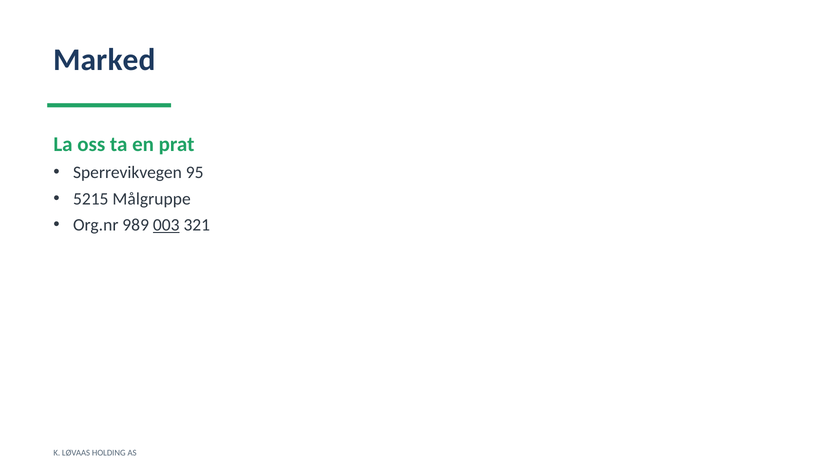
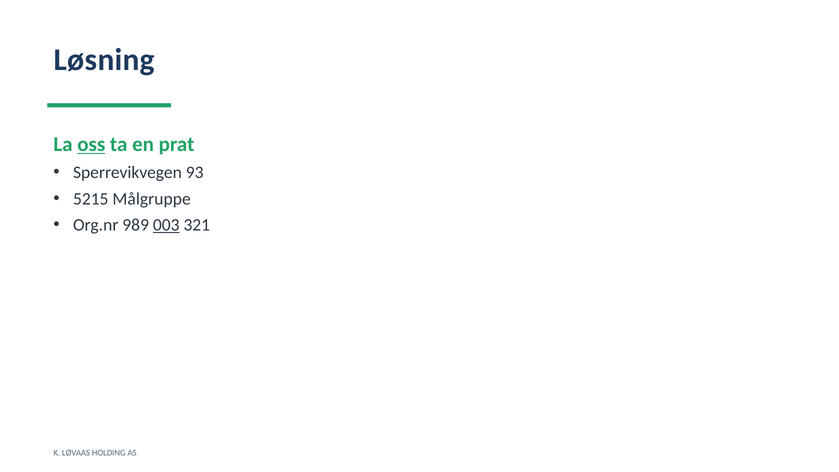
Marked: Marked -> Løsning (104, 60)
oss underline: none -> present (91, 144)
95: 95 -> 93 (195, 173)
